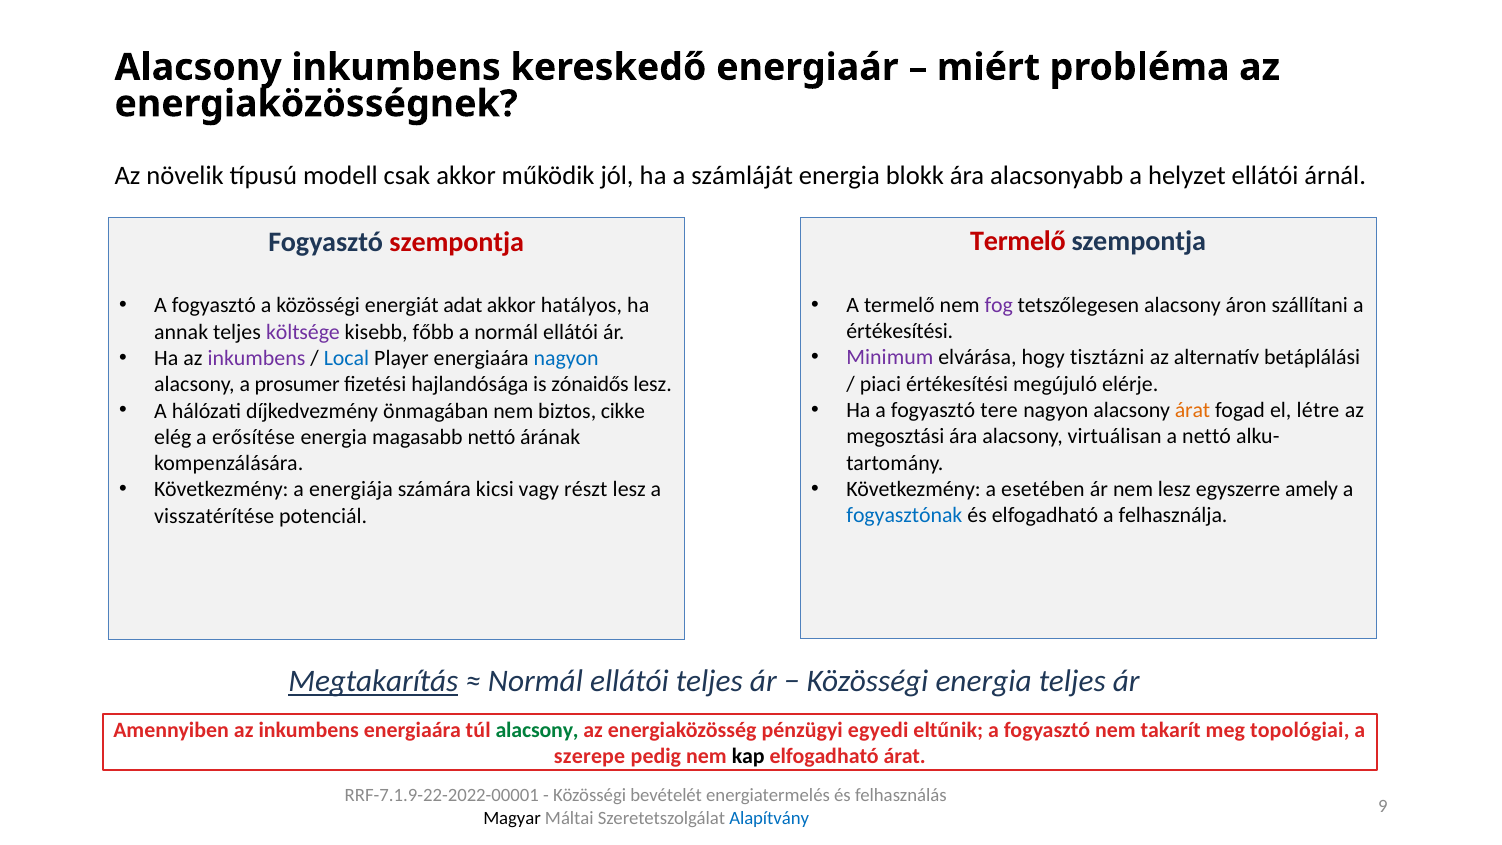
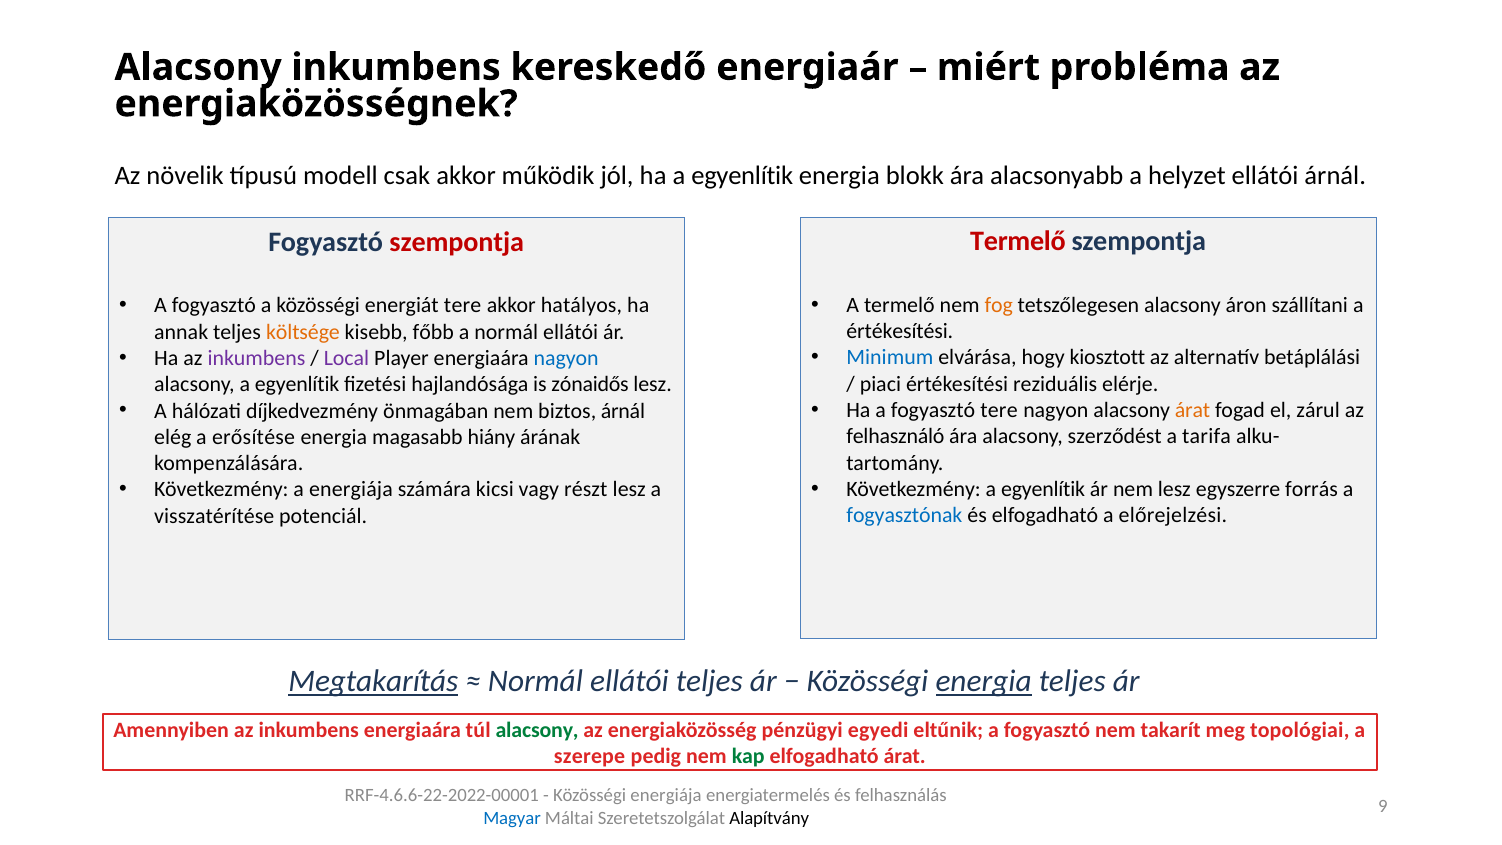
ha a számláját: számláját -> egyenlítik (742, 176)
fog colour: purple -> orange (999, 305)
energiát adat: adat -> tere (463, 306)
költsége colour: purple -> orange (303, 332)
Minimum colour: purple -> blue (890, 358)
tisztázni: tisztázni -> kiosztott (1107, 358)
Local colour: blue -> purple (346, 358)
megújuló: megújuló -> reziduális (1055, 384)
alacsony a prosumer: prosumer -> egyenlítik (297, 384)
létre: létre -> zárul (1318, 410)
biztos cikke: cikke -> árnál (623, 411)
megosztási: megosztási -> felhasználó (895, 436)
virtuálisan: virtuálisan -> szerződést (1115, 436)
a nettó: nettó -> tarifa (1207, 436)
magasabb nettó: nettó -> hiány (492, 437)
Következmény a esetében: esetében -> egyenlítik (1043, 489)
amely: amely -> forrás (1312, 489)
felhasználja: felhasználja -> előrejelzési (1173, 515)
energia underline: none -> present (984, 681)
kap colour: black -> green (748, 757)
RRF-7.1.9-22-2022-00001: RRF-7.1.9-22-2022-00001 -> RRF-4.6.6-22-2022-00001 (442, 796)
Közösségi bevételét: bevételét -> energiája (666, 796)
Magyar colour: black -> blue (512, 818)
Alapítvány colour: blue -> black (769, 818)
